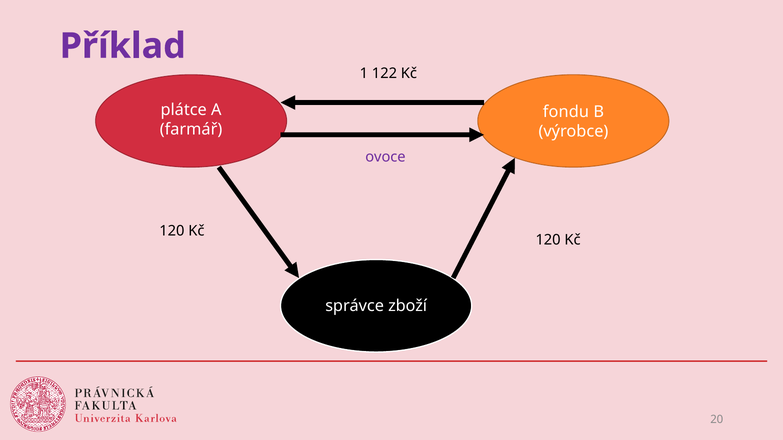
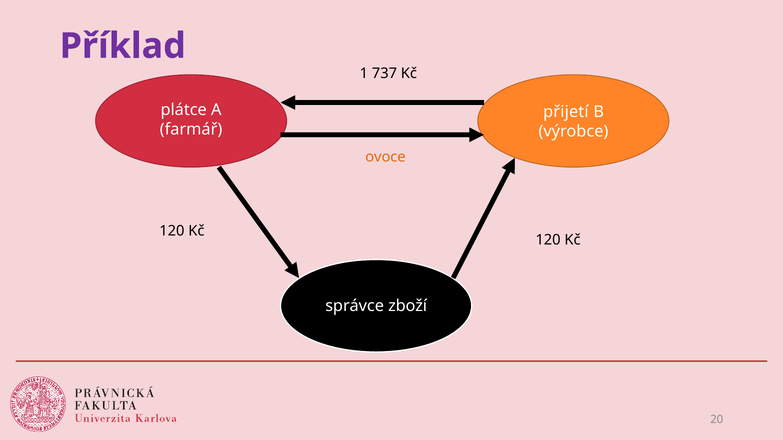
122: 122 -> 737 (384, 74)
fondu: fondu -> přijetí (566, 112)
ovoce colour: purple -> orange (385, 157)
